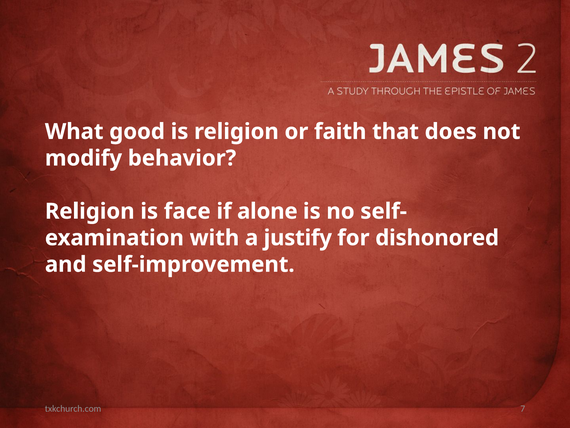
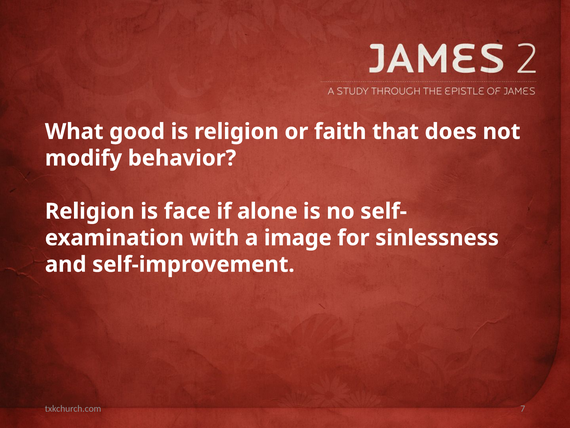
justify: justify -> image (298, 238)
dishonored: dishonored -> sinlessness (437, 238)
